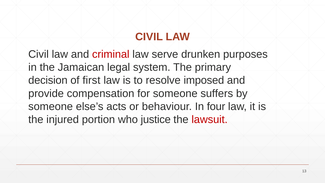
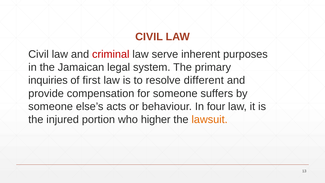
drunken: drunken -> inherent (201, 54)
decision: decision -> inquiries (48, 80)
imposed: imposed -> different (204, 80)
justice: justice -> higher (156, 119)
lawsuit colour: red -> orange (210, 119)
